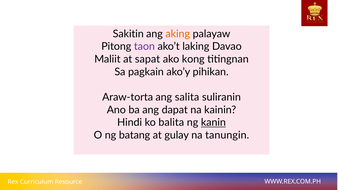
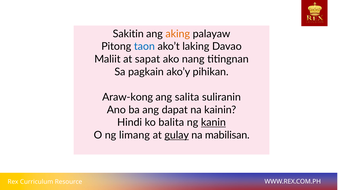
taon colour: purple -> blue (144, 47)
kong: kong -> nang (193, 59)
Araw-torta: Araw-torta -> Araw-kong (128, 97)
batang: batang -> limang (134, 135)
gulay underline: none -> present (177, 135)
tanungin: tanungin -> mabilisan (227, 135)
